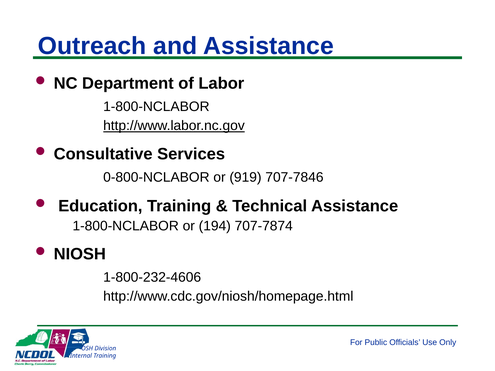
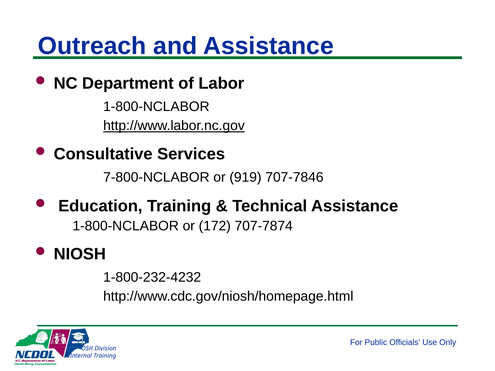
0-800-NCLABOR: 0-800-NCLABOR -> 7-800-NCLABOR (156, 177)
194: 194 -> 172 (215, 226)
1-800-232-4606: 1-800-232-4606 -> 1-800-232-4232 (152, 277)
